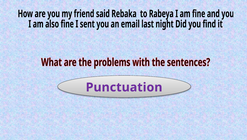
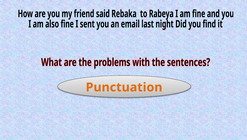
Punctuation colour: purple -> orange (124, 87)
